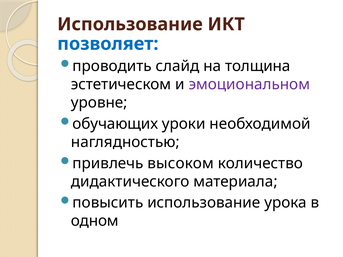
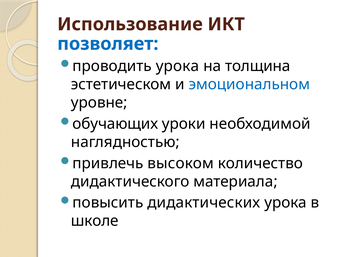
проводить слайд: слайд -> урока (177, 66)
эмоциональном colour: purple -> blue (249, 85)
повысить использование: использование -> дидактических (204, 203)
одном: одном -> школе (95, 221)
